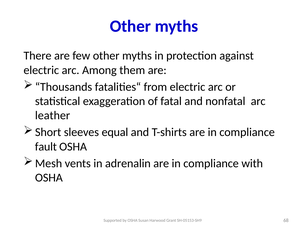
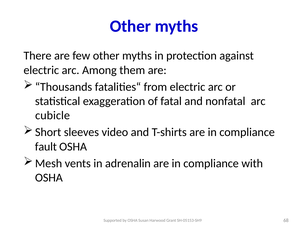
leather: leather -> cubicle (53, 115)
equal: equal -> video (115, 132)
